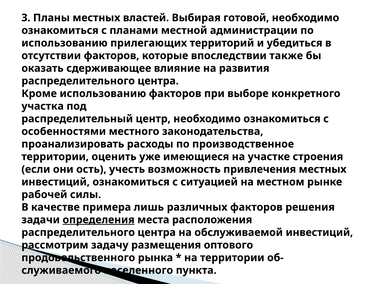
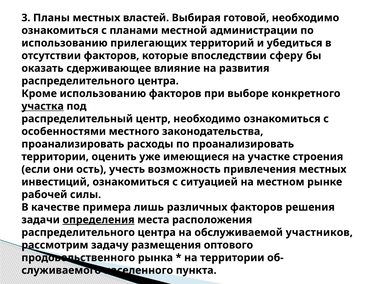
также: также -> сферу (286, 56)
участка underline: none -> present (43, 106)
по производственное: производственное -> проанализировать (243, 144)
обслуживаемой инвестиций: инвестиций -> участников (319, 232)
